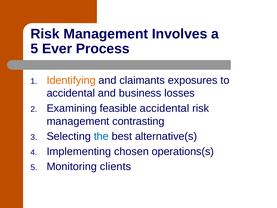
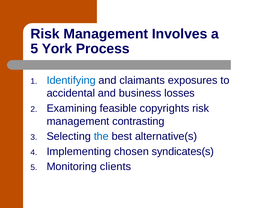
Ever: Ever -> York (57, 49)
Identifying colour: orange -> blue (71, 80)
feasible accidental: accidental -> copyrights (165, 108)
operations(s: operations(s -> syndicates(s (183, 151)
